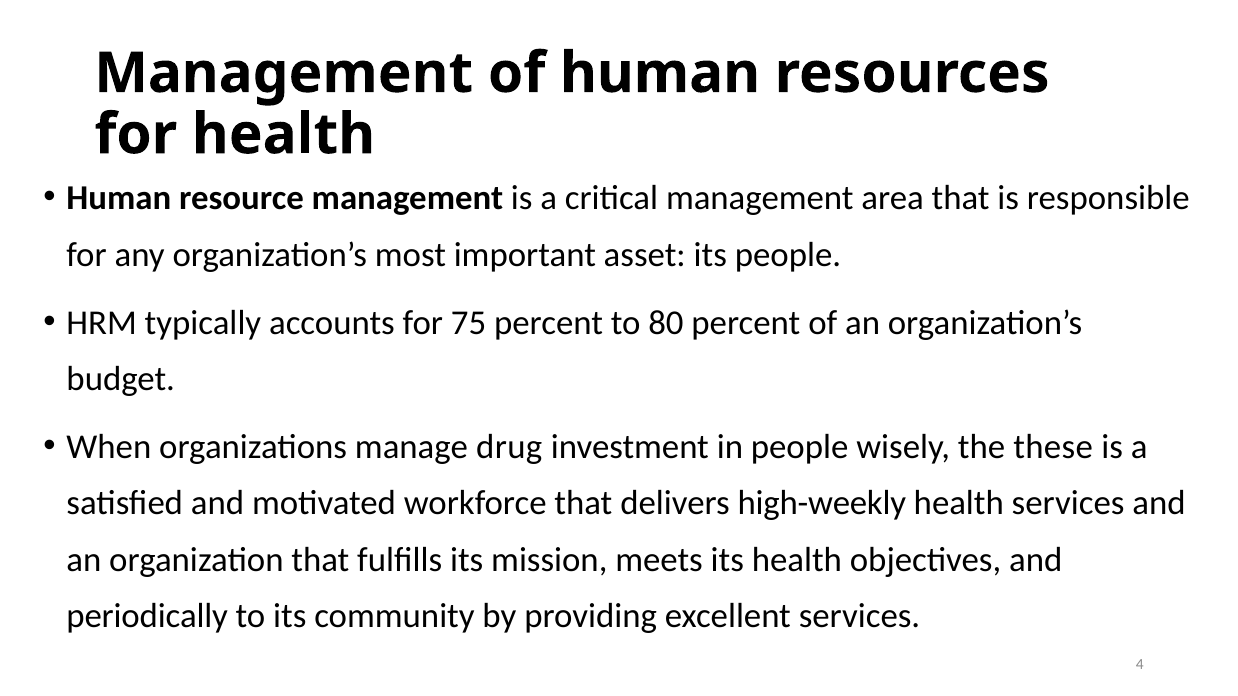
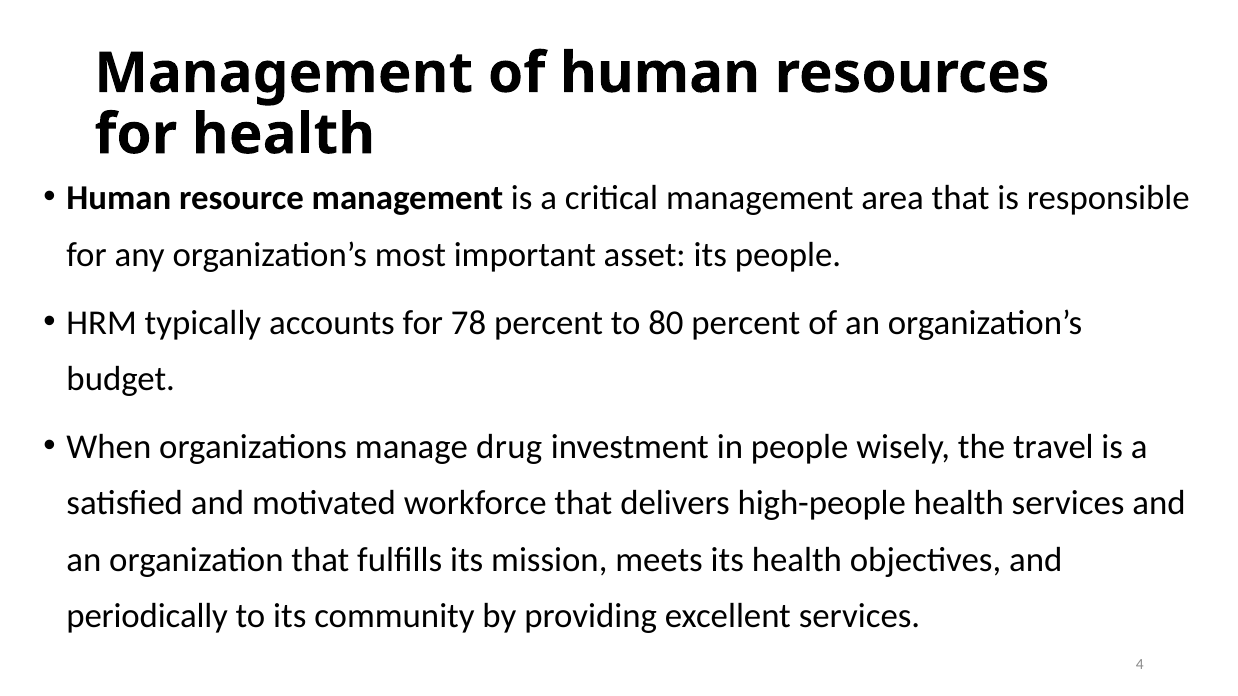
75: 75 -> 78 (469, 323)
these: these -> travel (1053, 447)
high-weekly: high-weekly -> high-people (822, 504)
